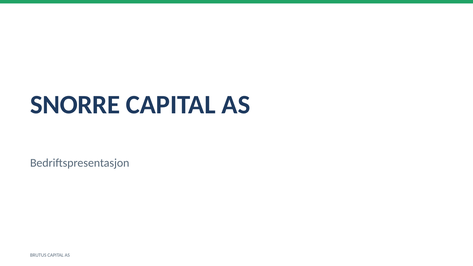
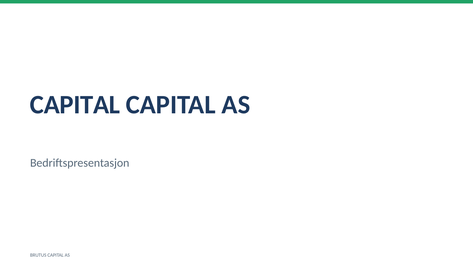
SNORRE: SNORRE -> CAPITAL (75, 105)
